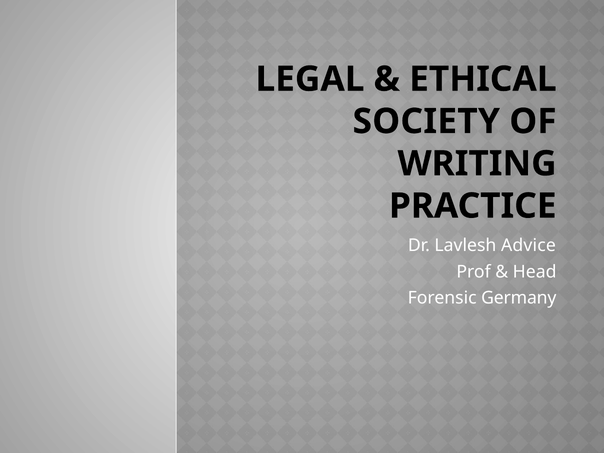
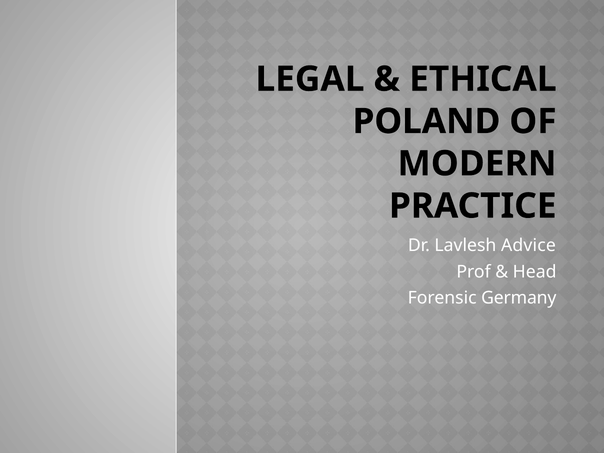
SOCIETY: SOCIETY -> POLAND (426, 121)
WRITING: WRITING -> MODERN (477, 164)
